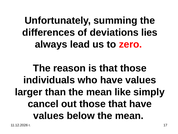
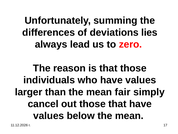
like: like -> fair (123, 92)
